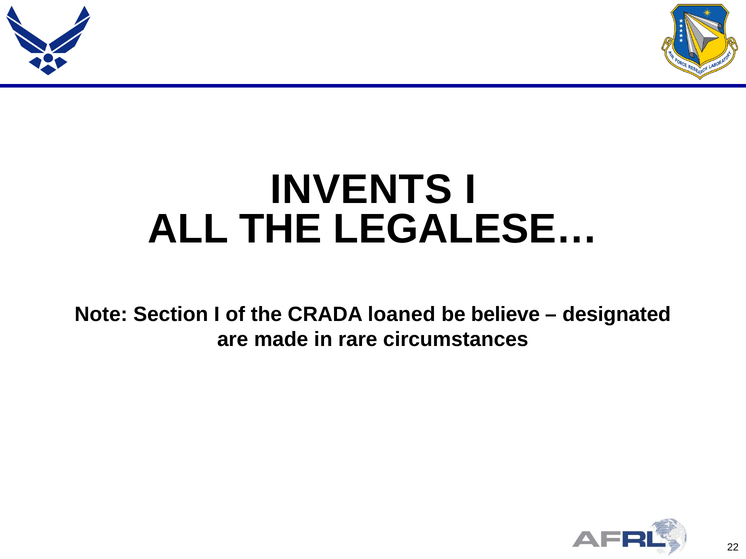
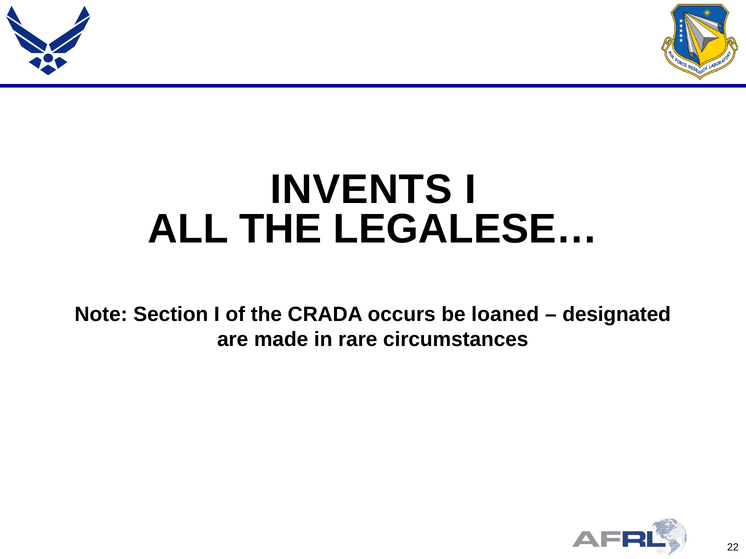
loaned: loaned -> occurs (402, 315)
believe: believe -> loaned (505, 315)
